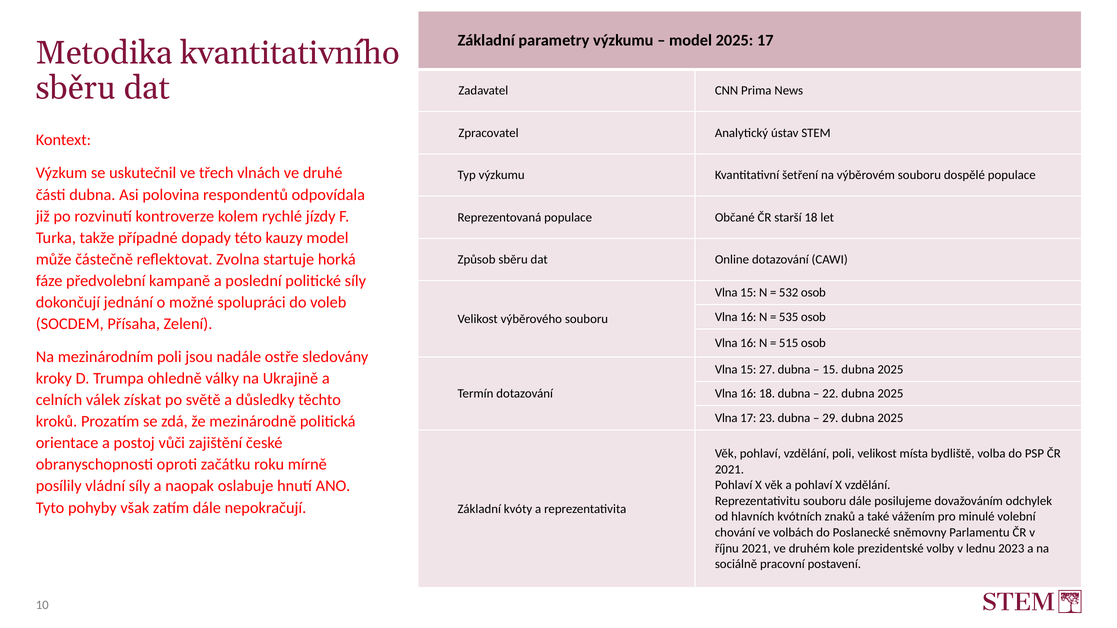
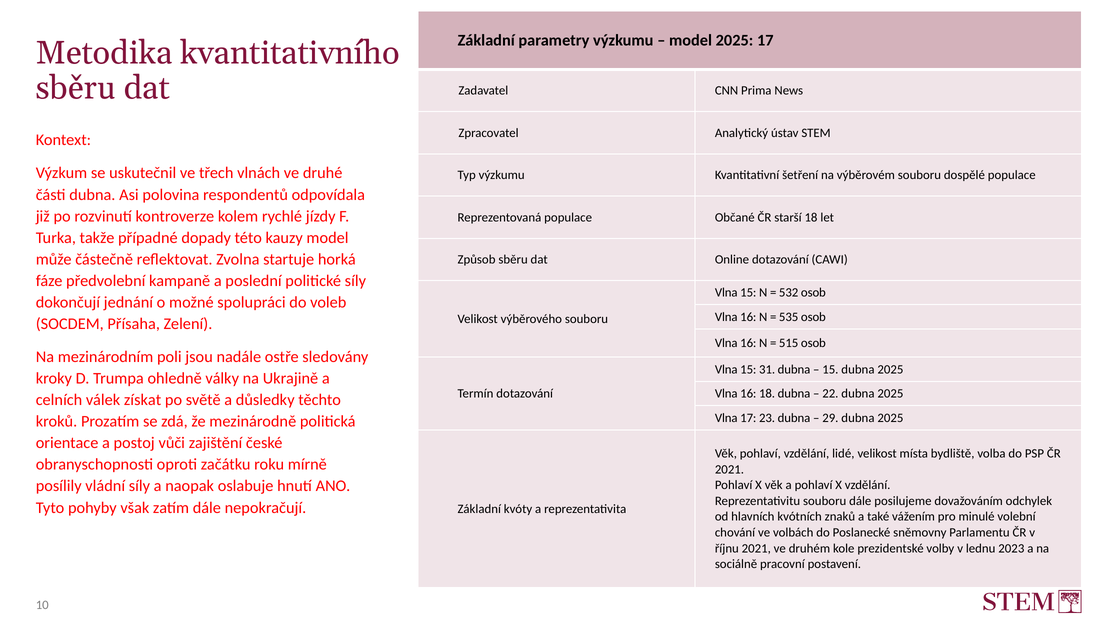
27: 27 -> 31 (767, 370)
vzdělání poli: poli -> lidé (843, 454)
